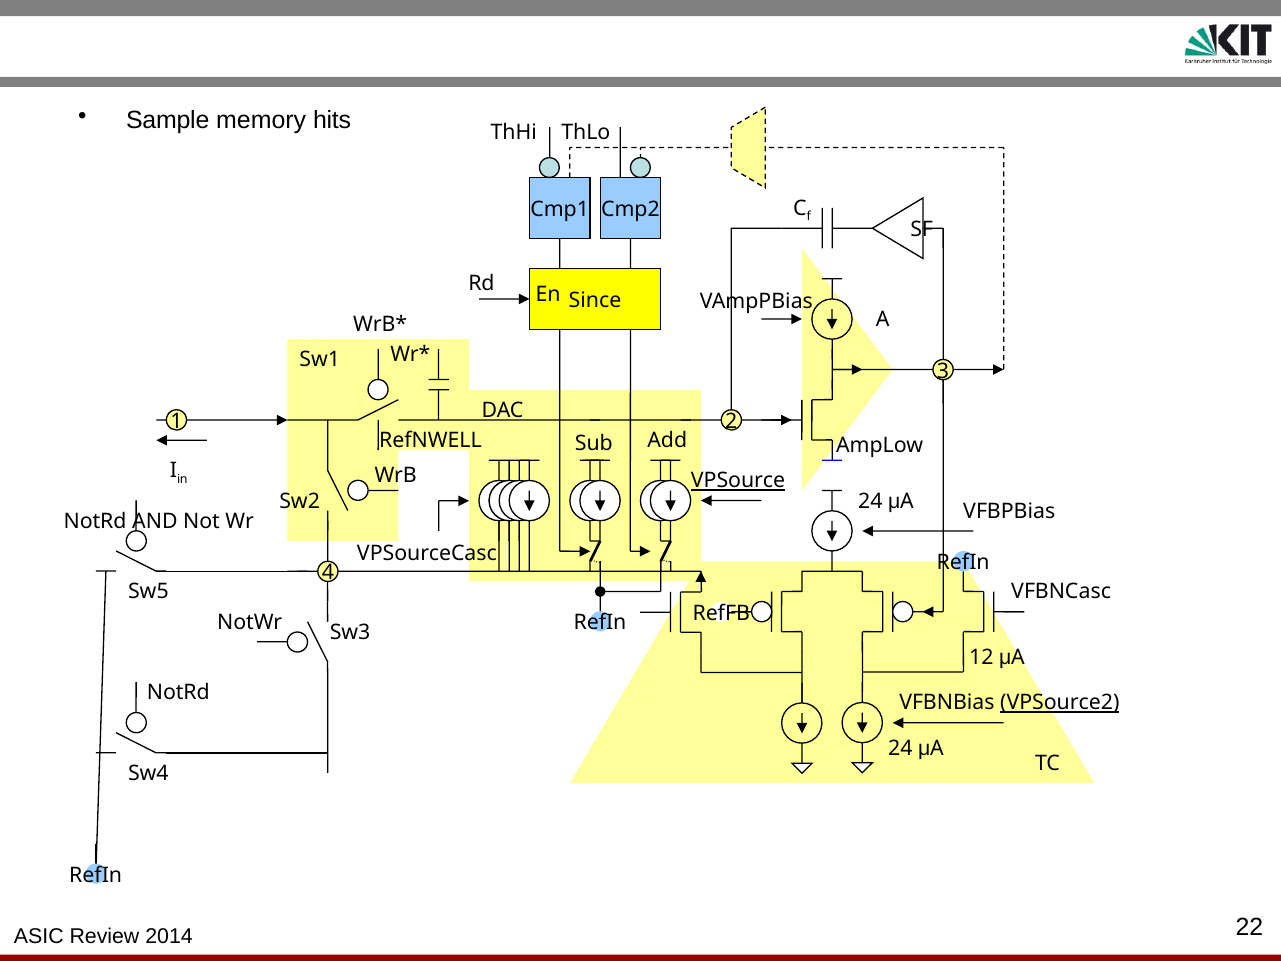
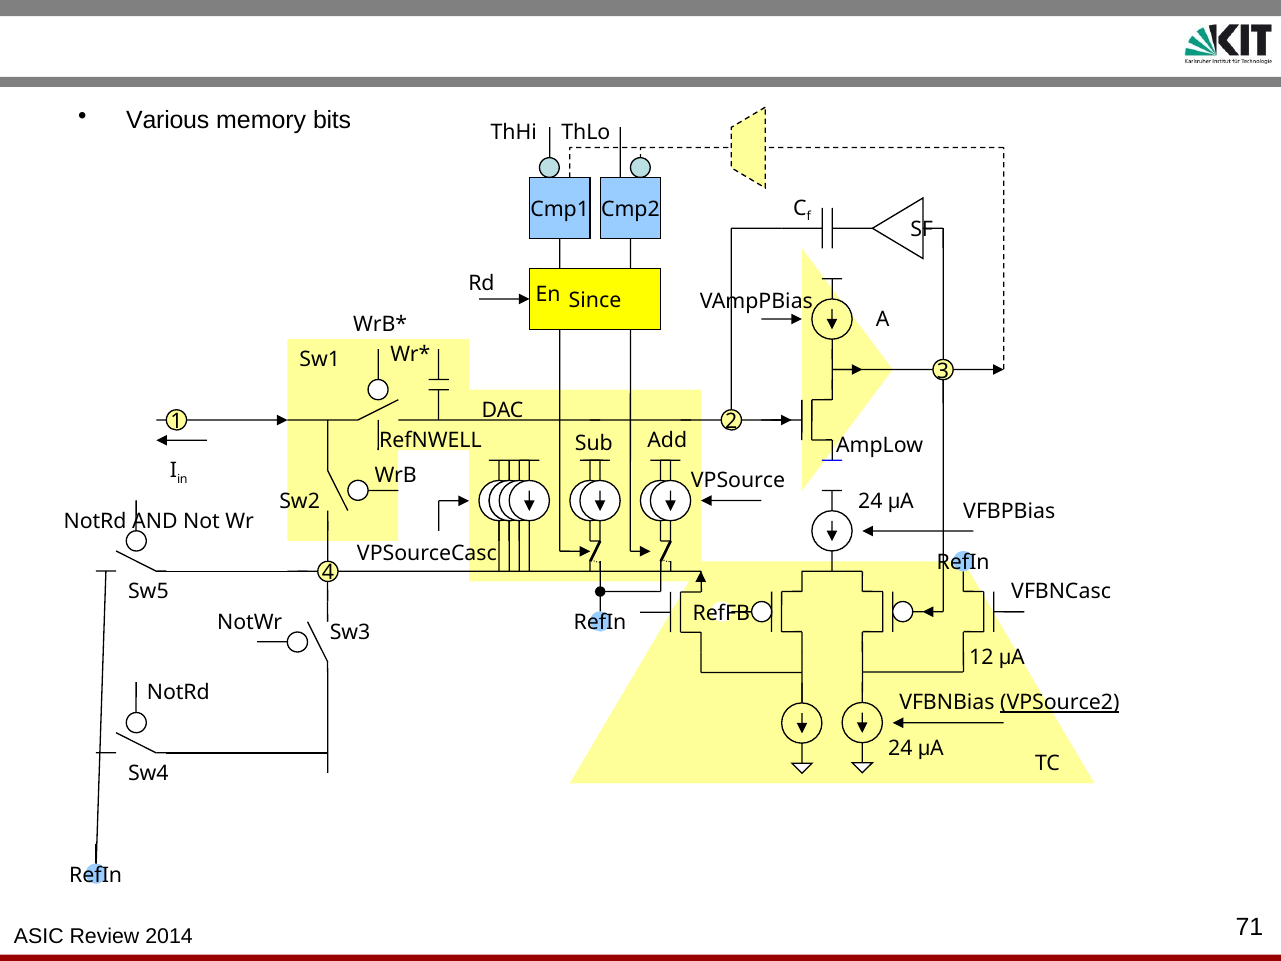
Sample: Sample -> Various (168, 120)
hits: hits -> bits (332, 120)
VPSource underline: present -> none (738, 481)
22: 22 -> 71 (1249, 927)
